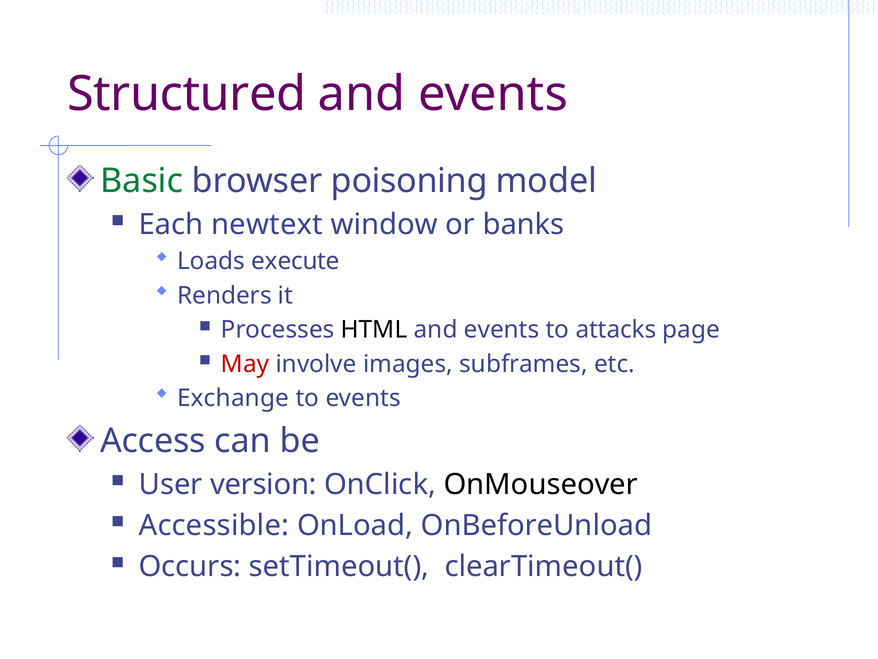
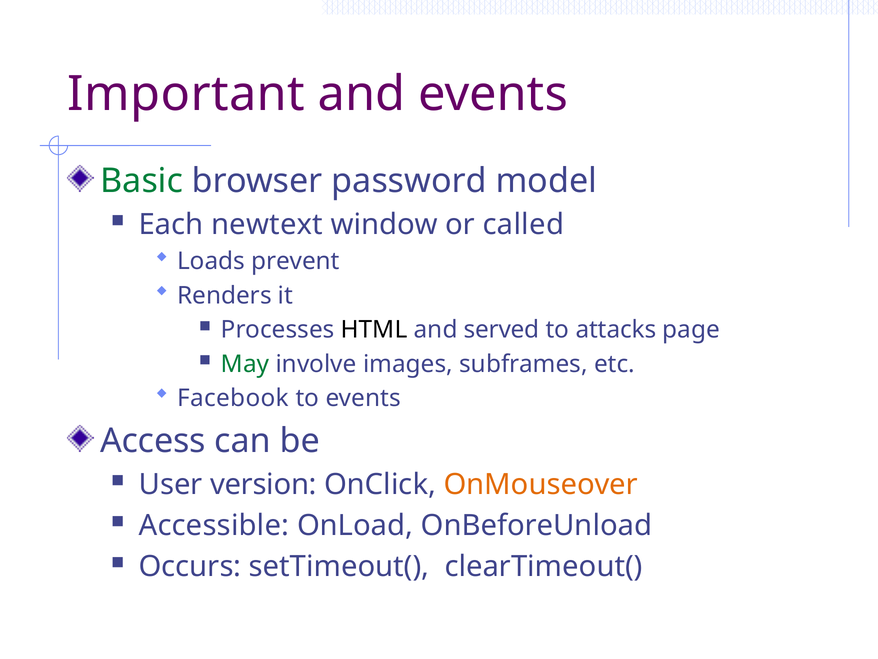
Structured: Structured -> Important (186, 94)
poisoning: poisoning -> password (409, 181)
banks: banks -> called (523, 224)
execute: execute -> prevent (296, 261)
events: events -> served (502, 330)
May colour: red -> green (245, 364)
Exchange: Exchange -> Facebook (233, 398)
OnMouseover colour: black -> orange (541, 484)
